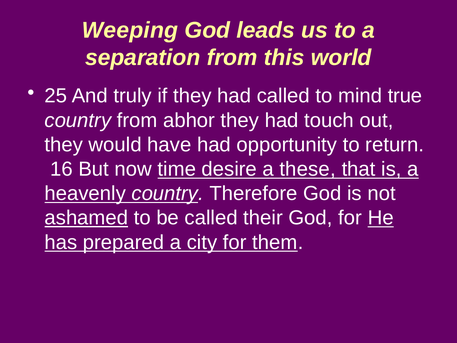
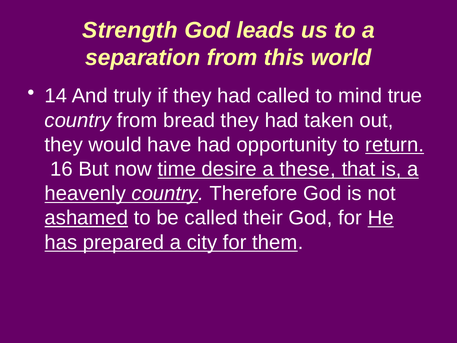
Weeping: Weeping -> Strength (130, 30)
25: 25 -> 14 (56, 96)
abhor: abhor -> bread (189, 120)
touch: touch -> taken (329, 120)
return underline: none -> present (395, 145)
